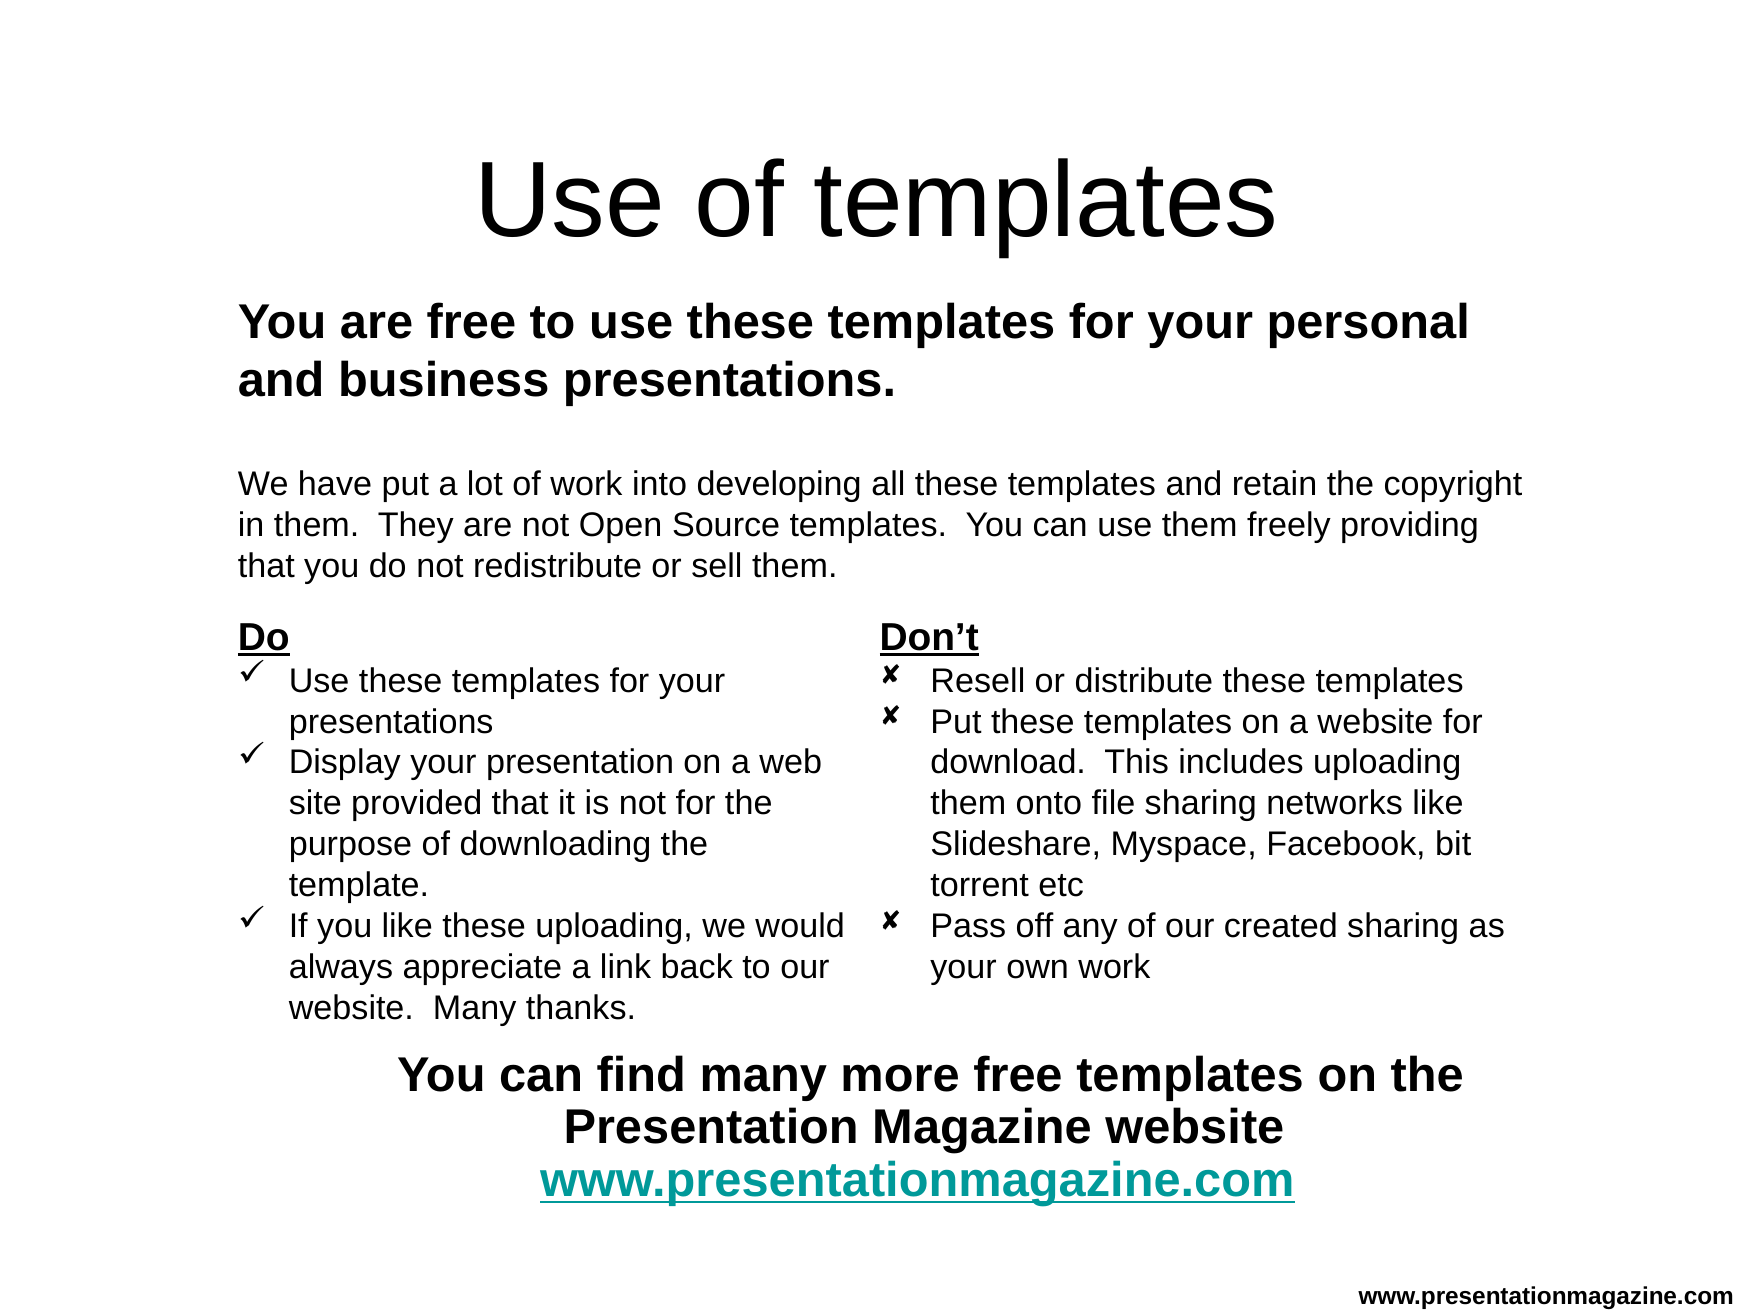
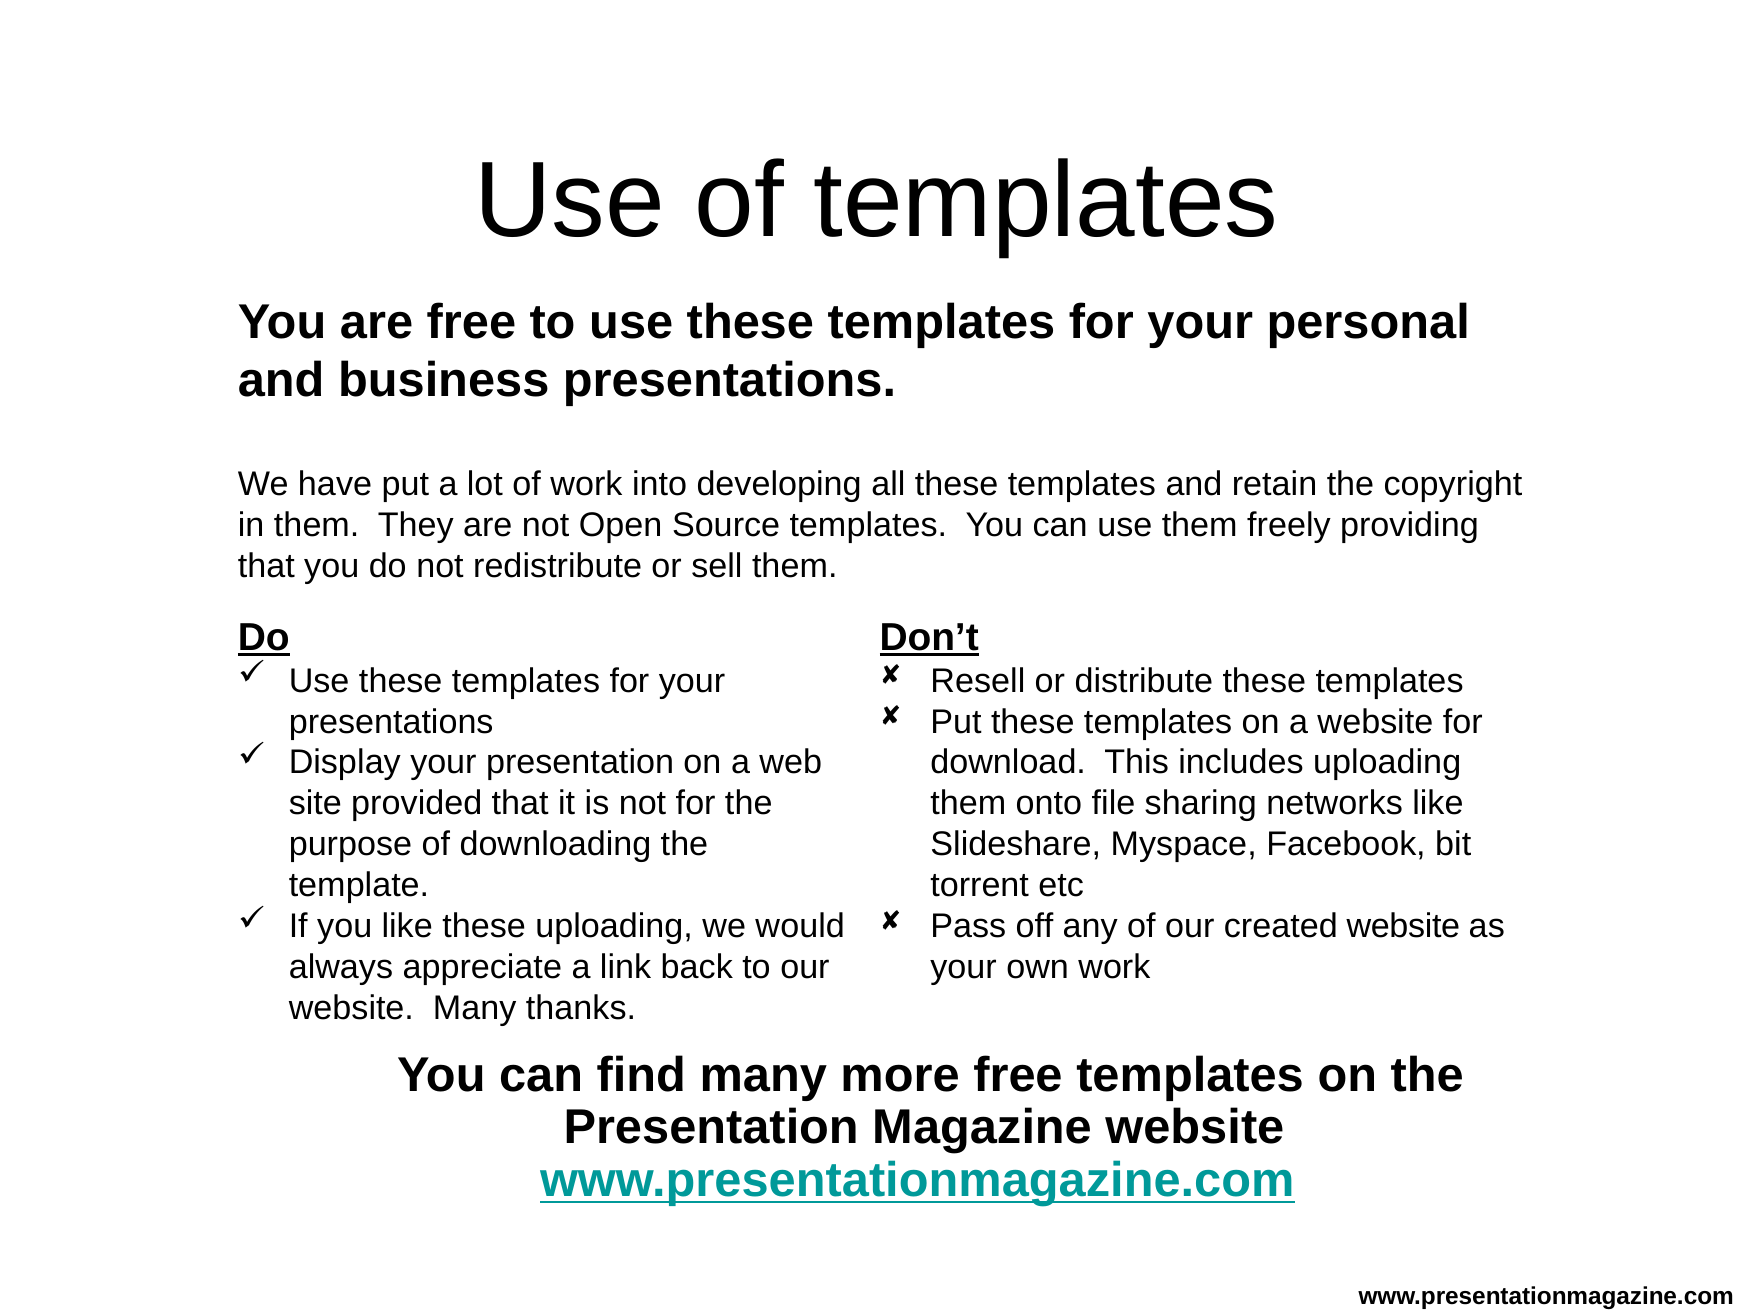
created sharing: sharing -> website (1403, 926)
